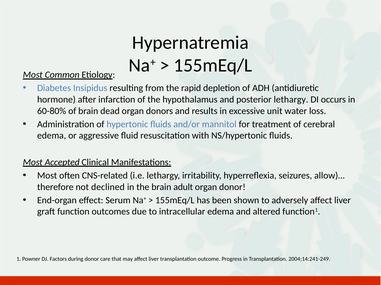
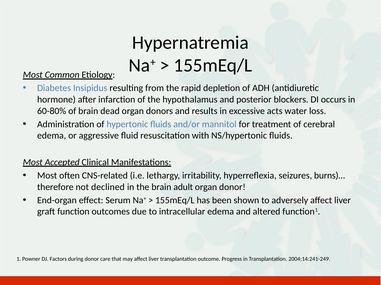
posterior lethargy: lethargy -> blockers (291, 100)
unit: unit -> acts (275, 111)
allow)…: allow)… -> burns)… (330, 176)
